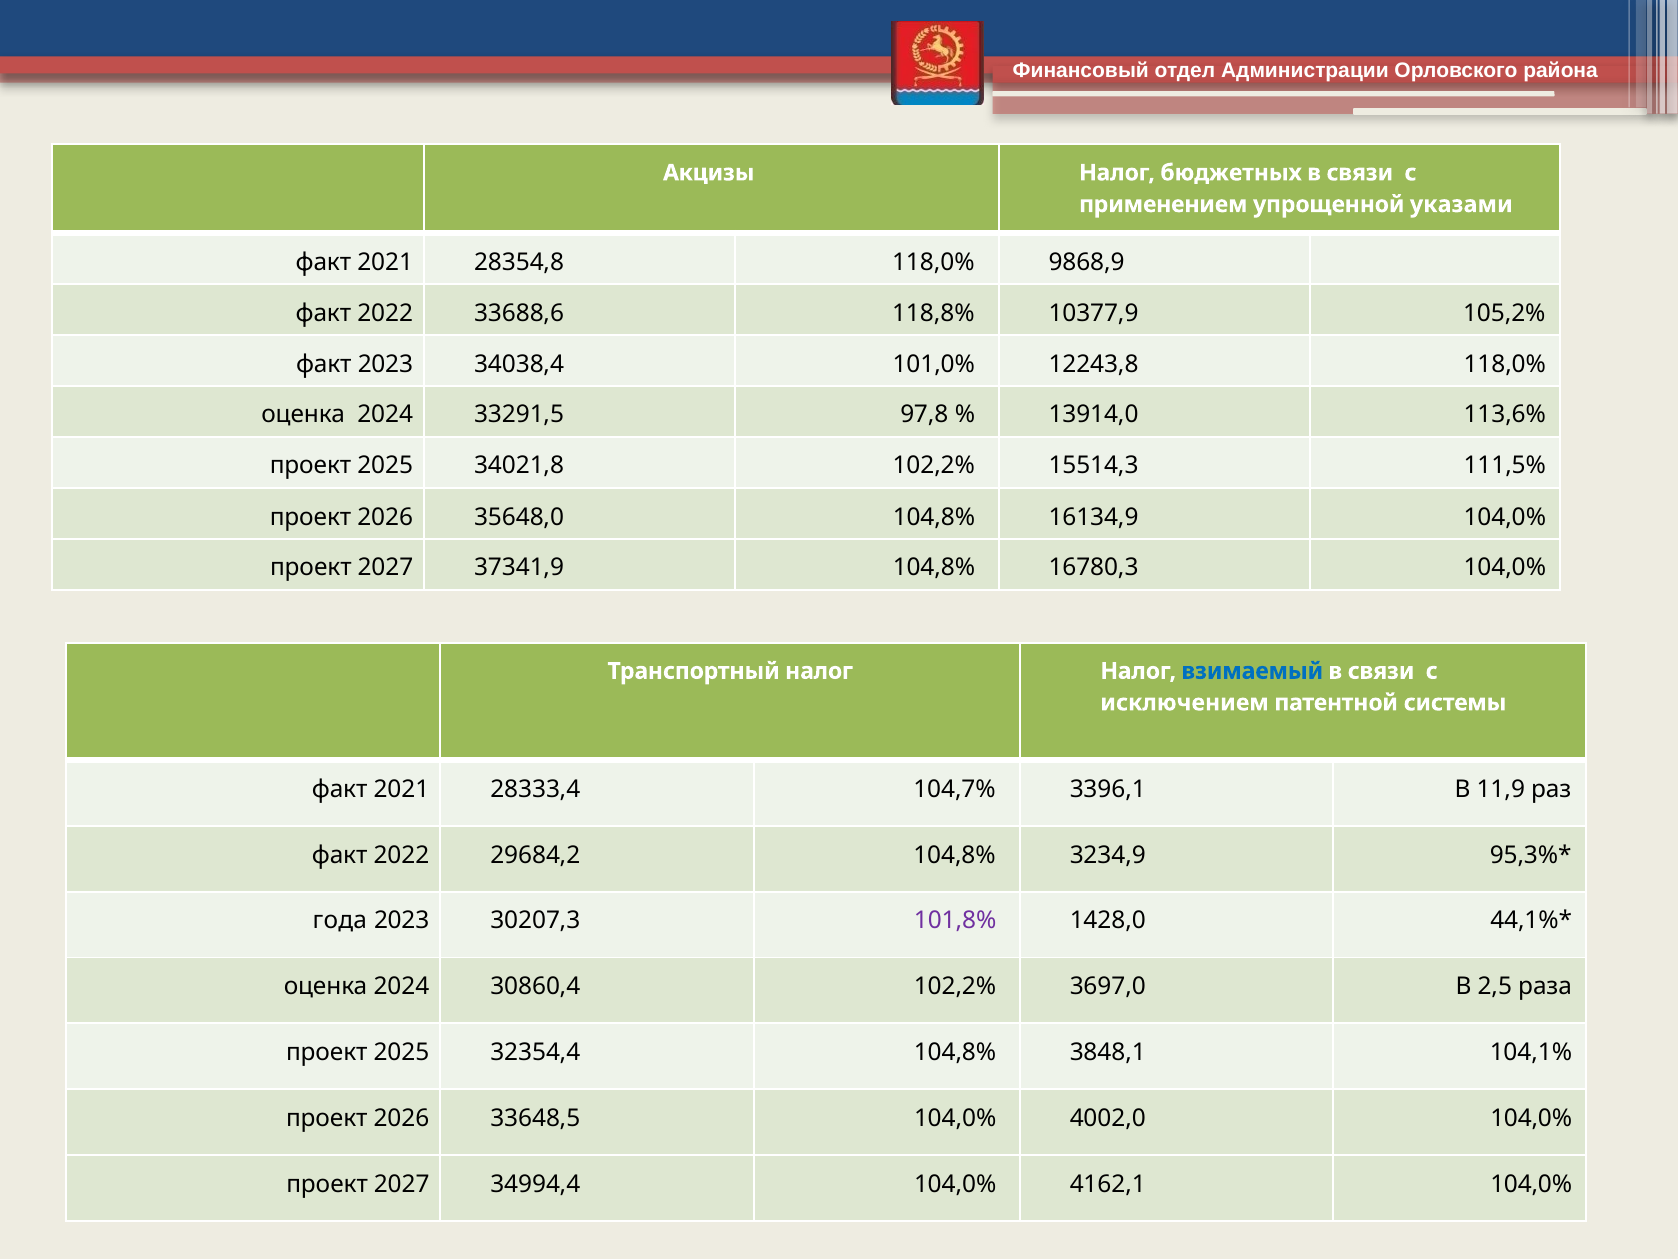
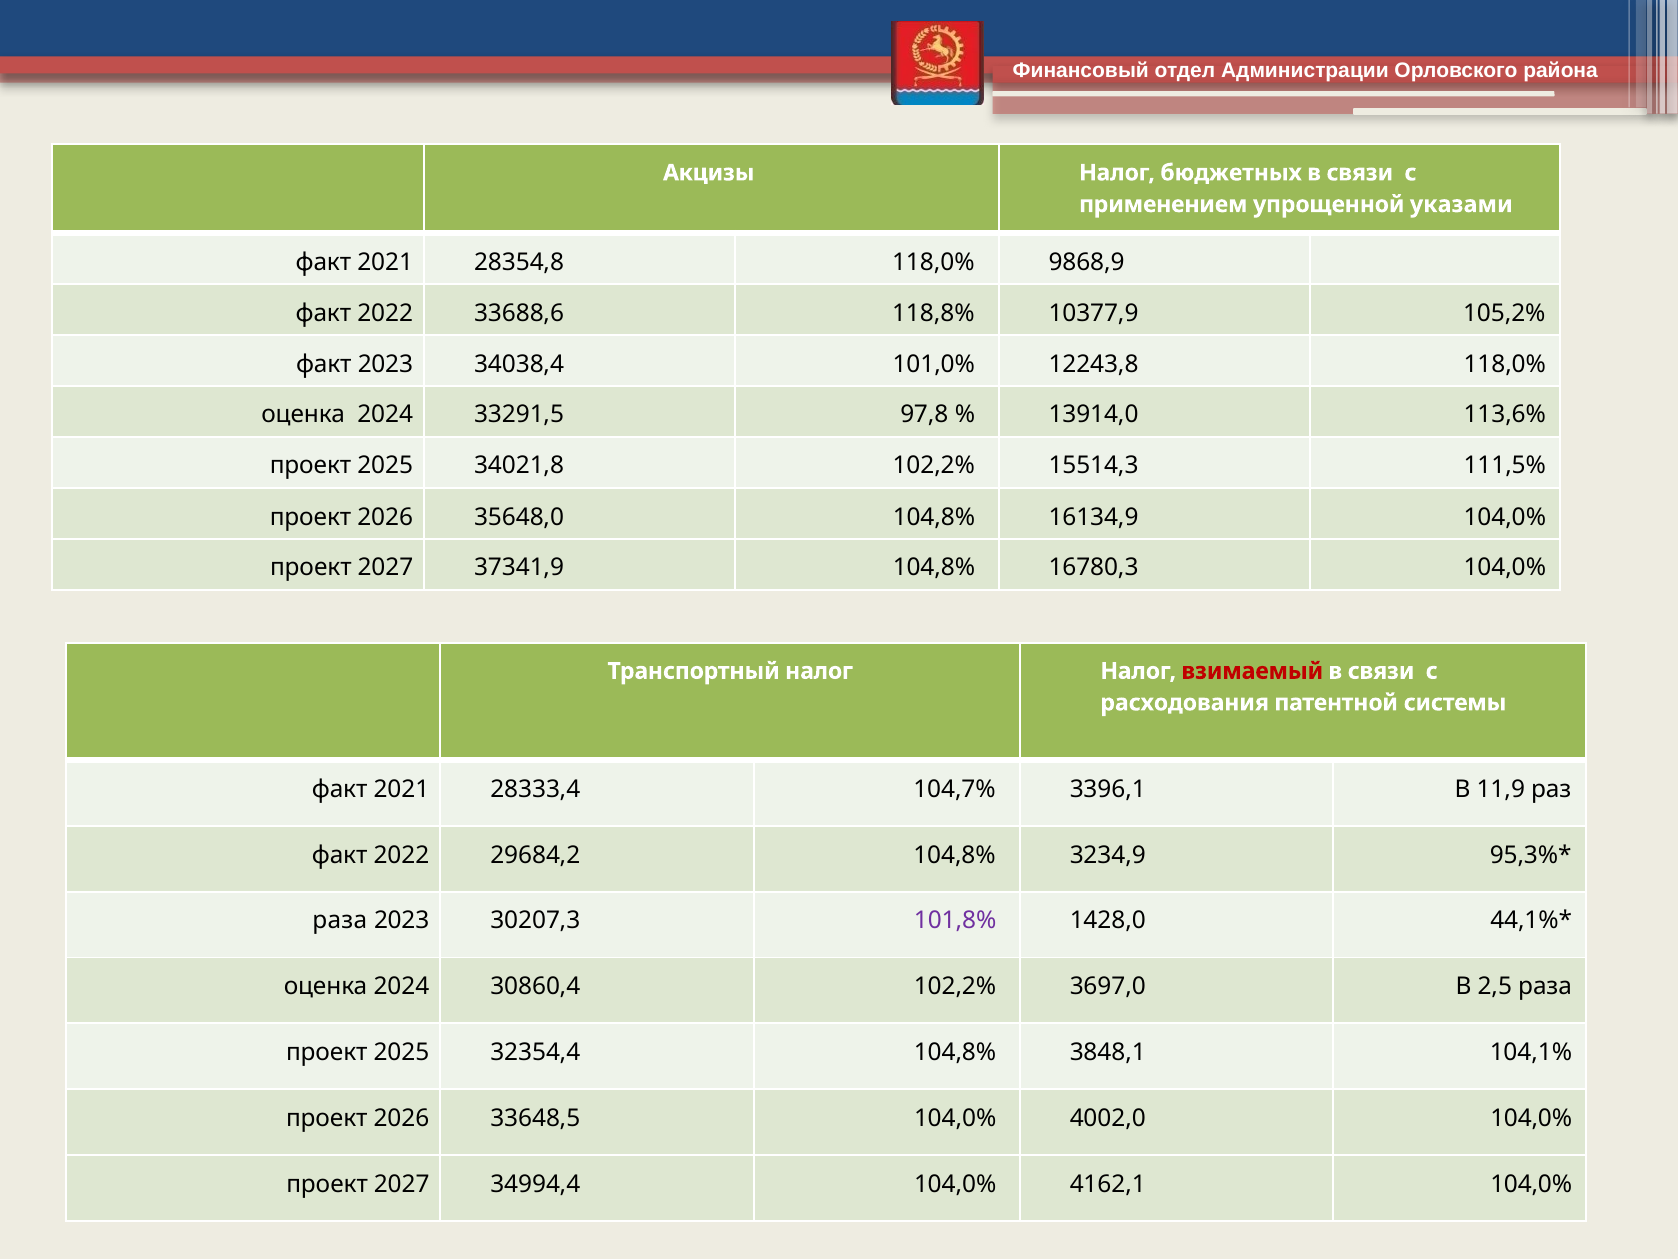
взимаемый colour: blue -> red (1252, 671)
исключением: исключением -> расходования (1185, 702)
года: года -> раза (340, 921)
